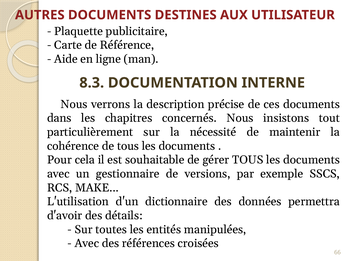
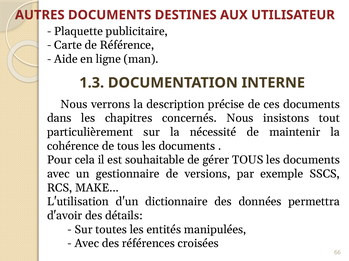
8.3: 8.3 -> 1.3 (92, 83)
